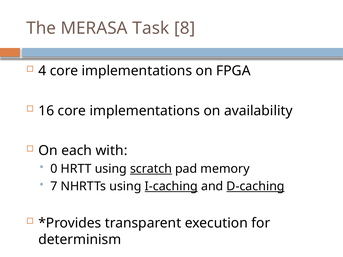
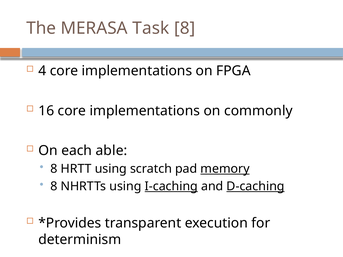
availability: availability -> commonly (258, 111)
with: with -> able (111, 151)
0: 0 -> 8 (54, 169)
scratch underline: present -> none (151, 169)
memory underline: none -> present (225, 169)
7: 7 -> 8 (54, 186)
